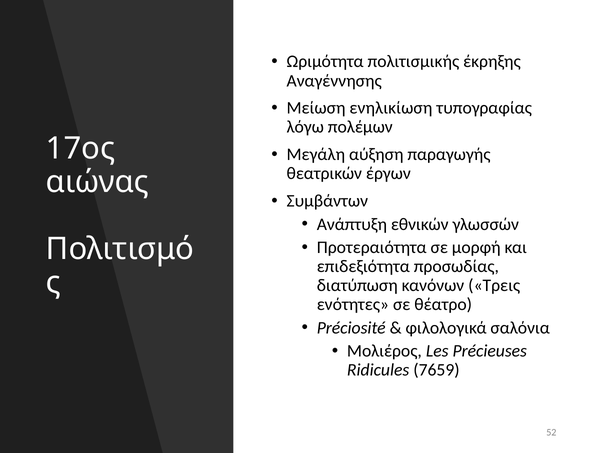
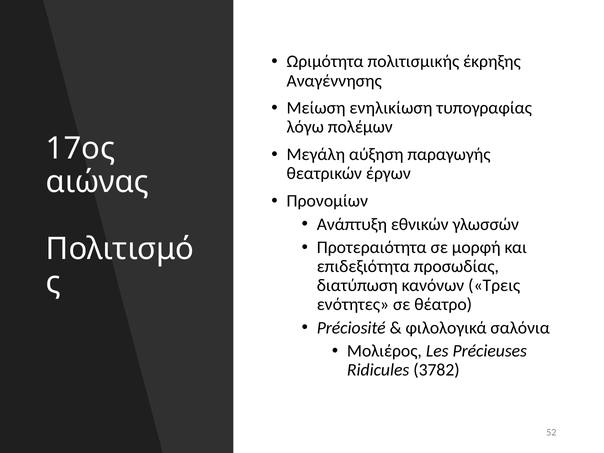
Συμβάντων: Συμβάντων -> Προνομίων (327, 201)
7659: 7659 -> 3782 (436, 370)
